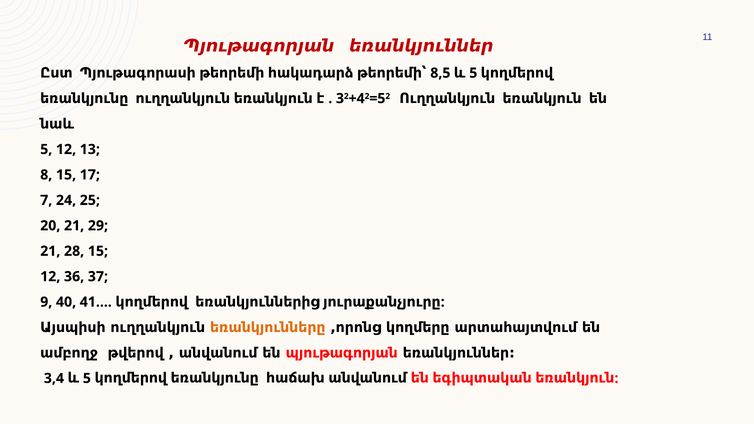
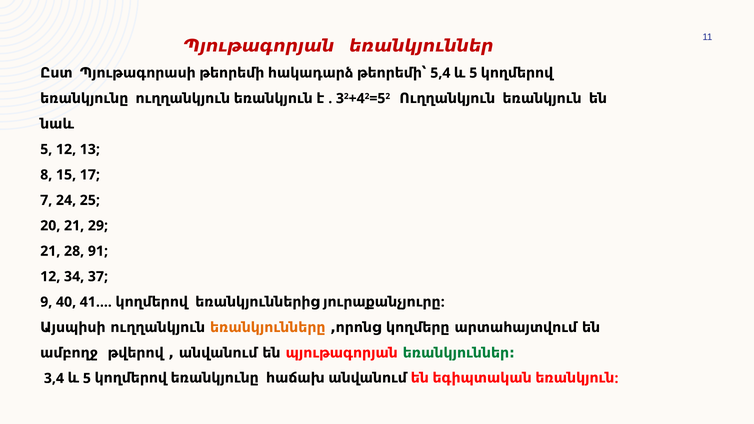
8,5: 8,5 -> 5,4 (440, 73)
28 15: 15 -> 91 (98, 251)
36: 36 -> 34 (74, 277)
եռանկյուններ colour: black -> green (459, 353)
